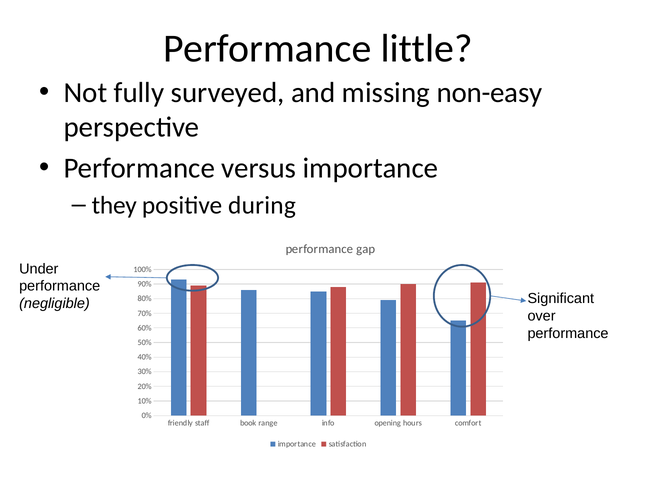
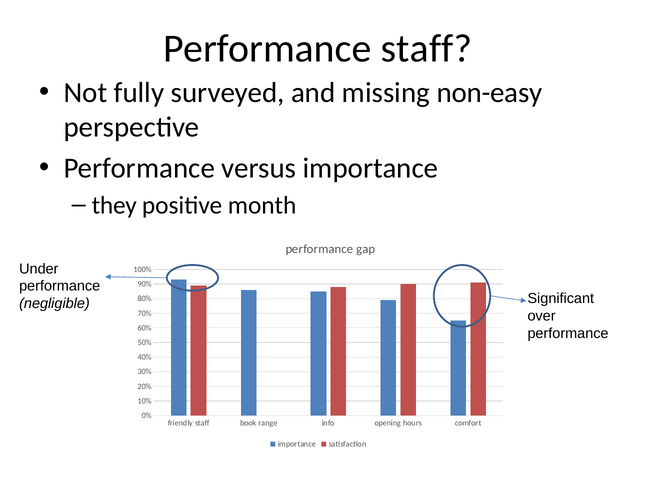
Performance little: little -> staff (426, 49)
during: during -> month (262, 205)
